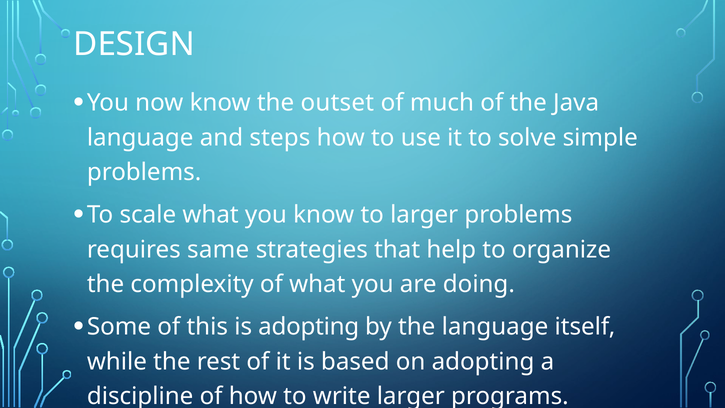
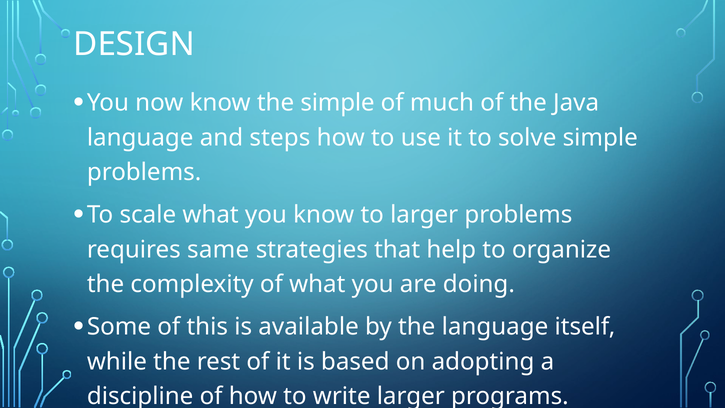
the outset: outset -> simple (338, 103)
is adopting: adopting -> available (309, 327)
